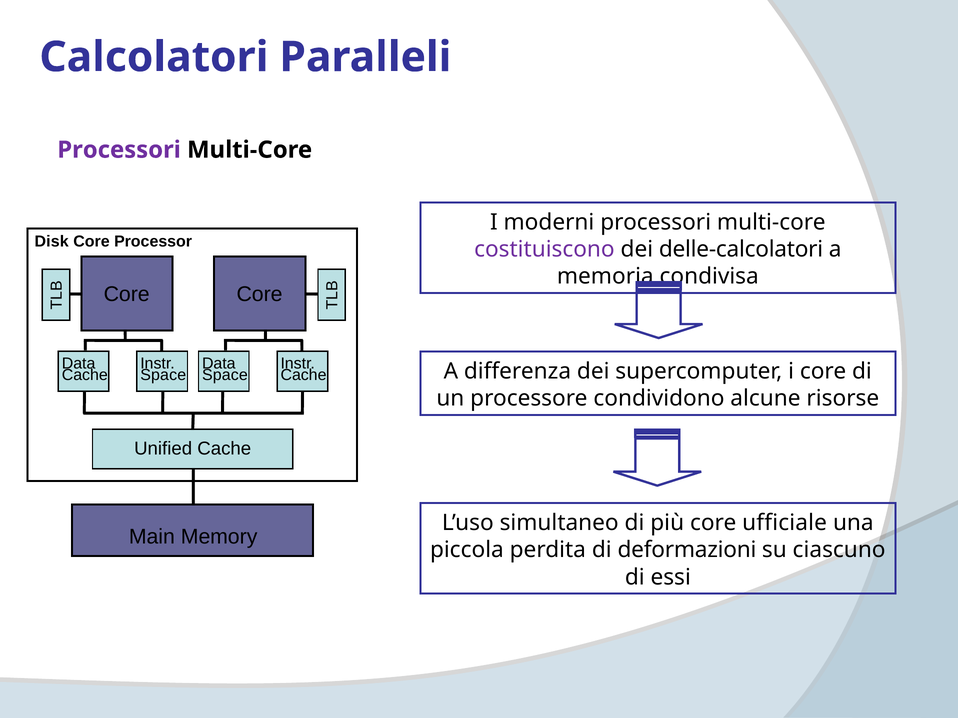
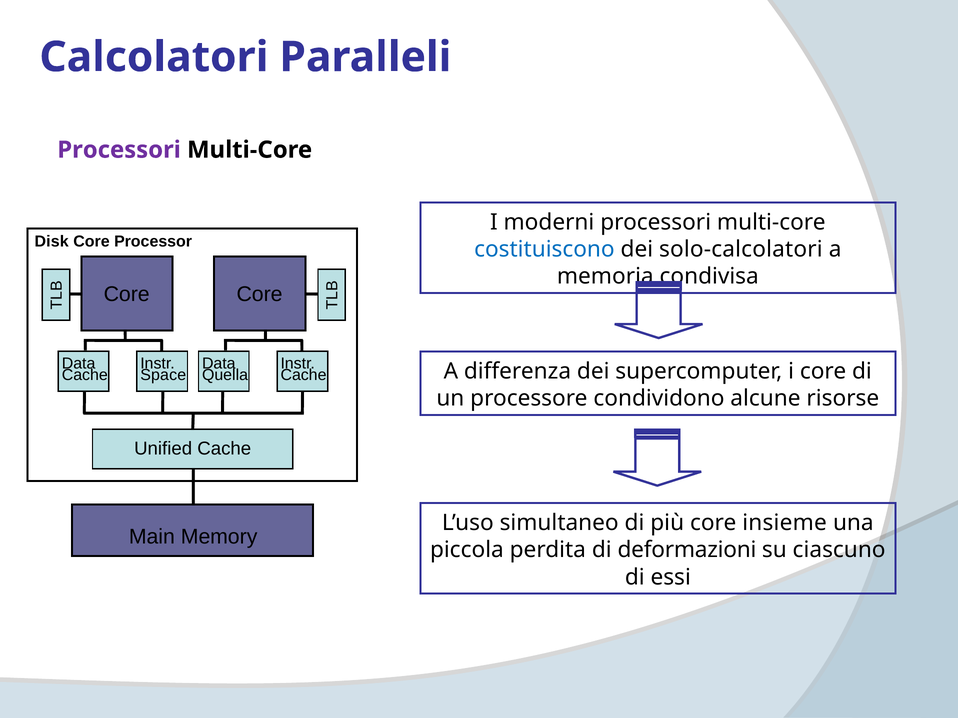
costituiscono colour: purple -> blue (544, 250)
delle-calcolatori: delle-calcolatori -> solo-calcolatori (741, 250)
Space: Space -> Quella (225, 375)
ufficiale: ufficiale -> insieme (785, 523)
